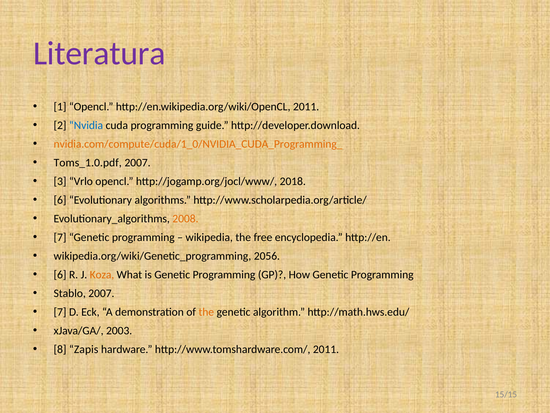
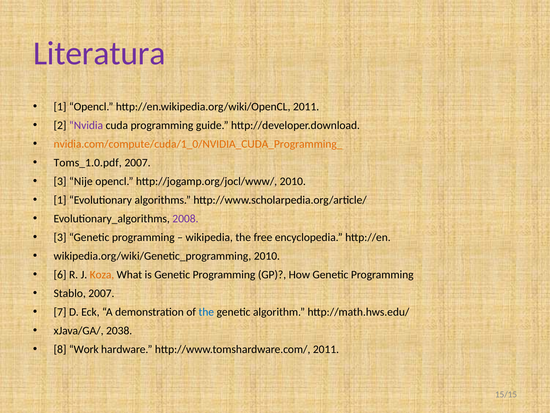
Nvidia colour: blue -> purple (86, 125)
Vrlo: Vrlo -> Nije (81, 181)
http://jogamp.org/jocl/www/ 2018: 2018 -> 2010 (293, 181)
6: 6 -> 1 (60, 200)
2008 colour: orange -> purple (185, 219)
7: 7 -> 3 (60, 237)
wikipedia.org/wiki/Genetic_programming 2056: 2056 -> 2010 (267, 256)
the colour: orange -> blue (206, 312)
2003: 2003 -> 2038 (119, 330)
Zapis: Zapis -> Work (84, 349)
